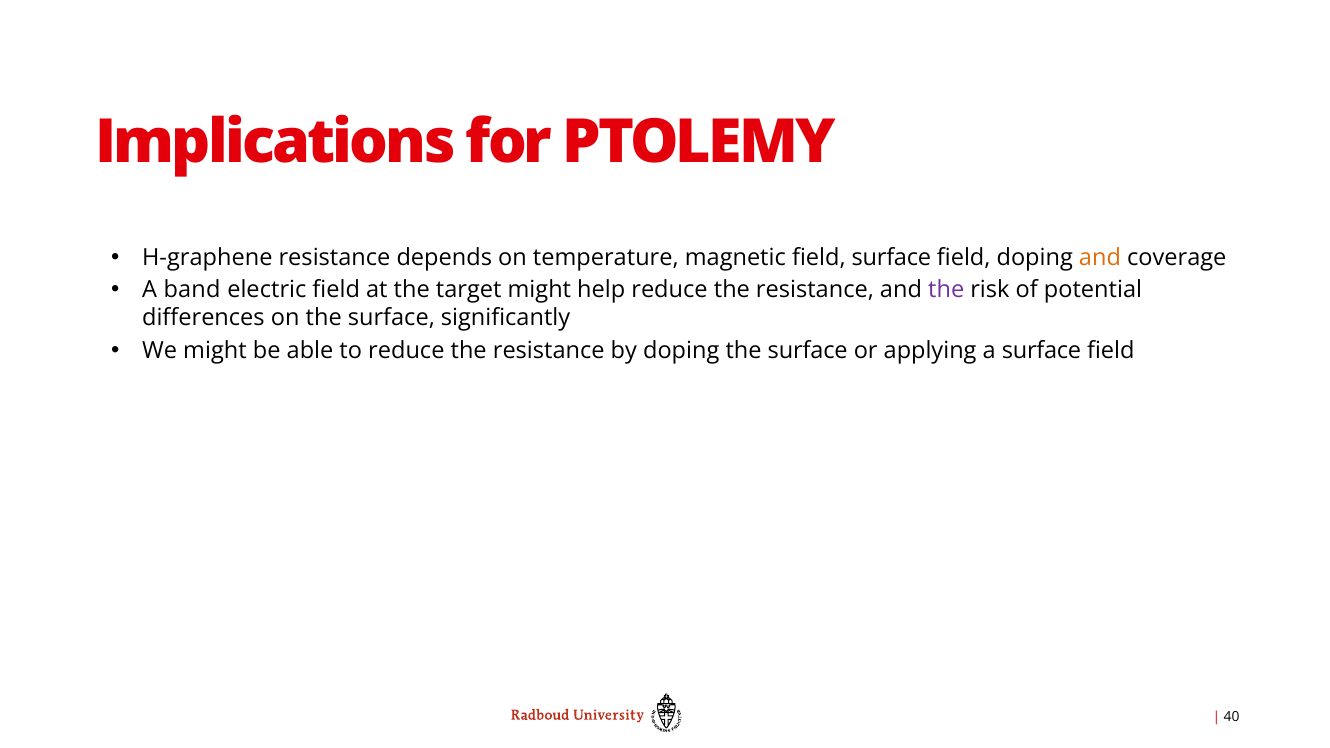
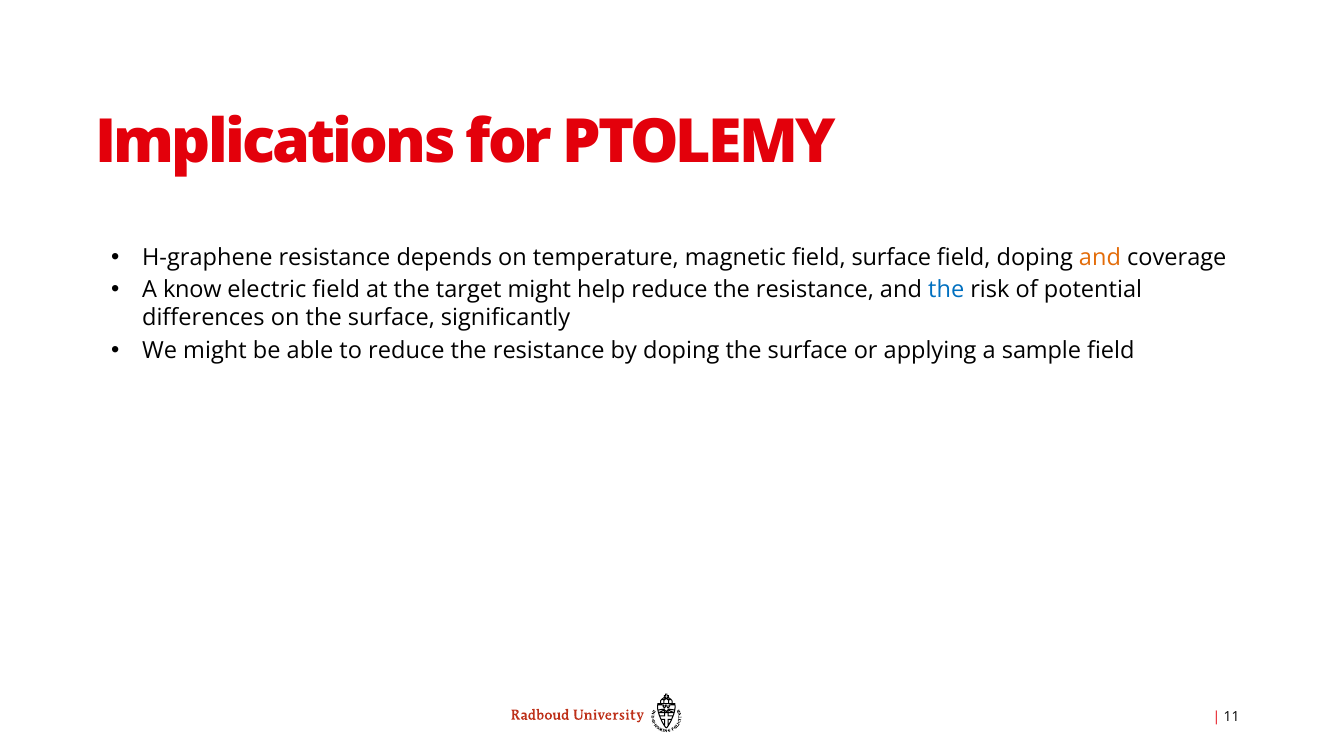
band: band -> know (192, 290)
the colour: purple -> blue (946, 290)
a surface: surface -> sample (1041, 351)
40: 40 -> 11 (1232, 717)
